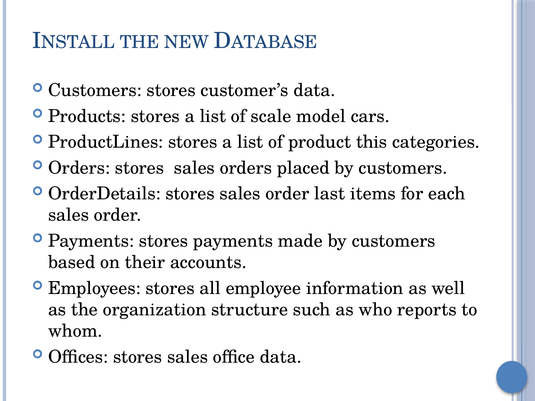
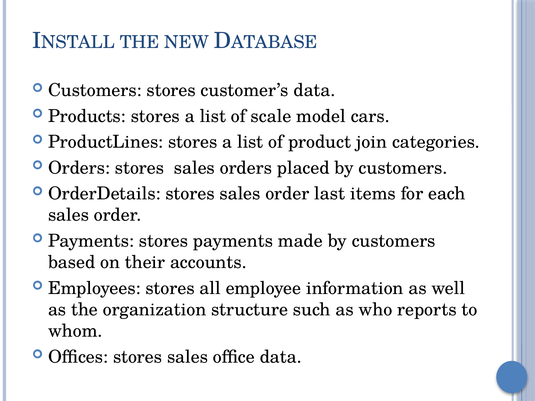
this: this -> join (371, 142)
